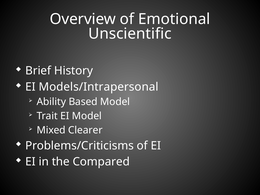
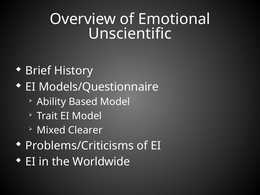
Models/Intrapersonal: Models/Intrapersonal -> Models/Questionnaire (99, 87)
Compared: Compared -> Worldwide (101, 162)
